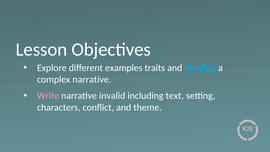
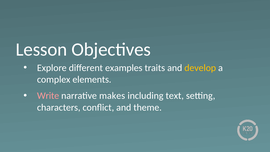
develop colour: light blue -> yellow (200, 68)
complex narrative: narrative -> elements (92, 79)
invalid: invalid -> makes (112, 96)
